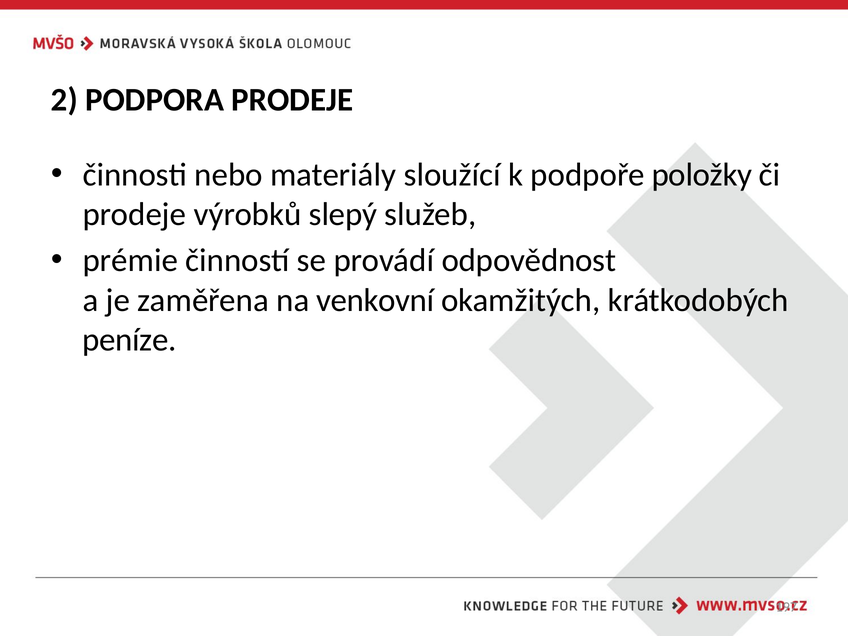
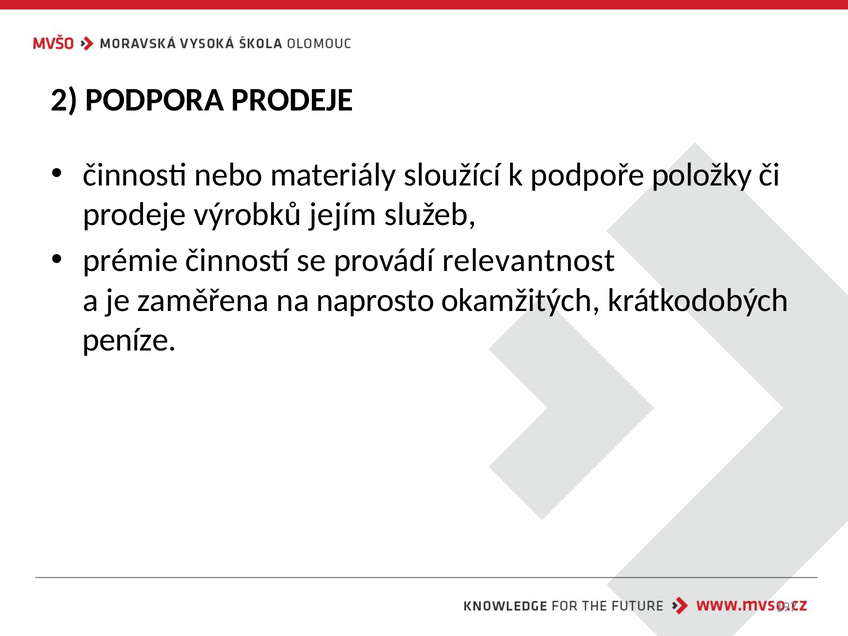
slepý: slepý -> jejím (343, 214)
odpovědnost: odpovědnost -> relevantnost (529, 261)
venkovní: venkovní -> naprosto (375, 300)
